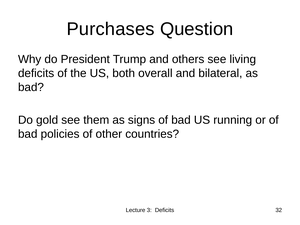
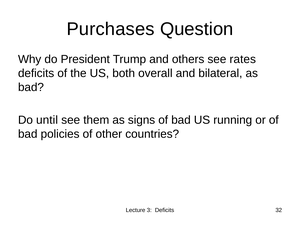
living: living -> rates (243, 59)
gold: gold -> until (47, 120)
